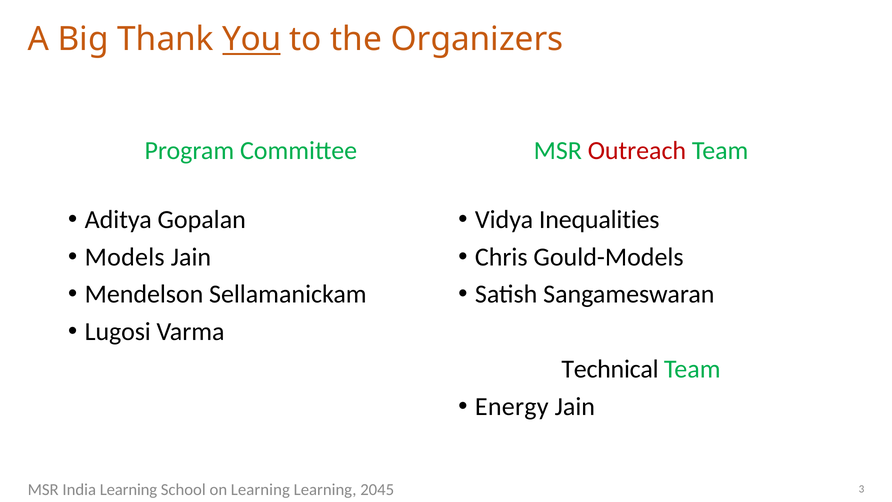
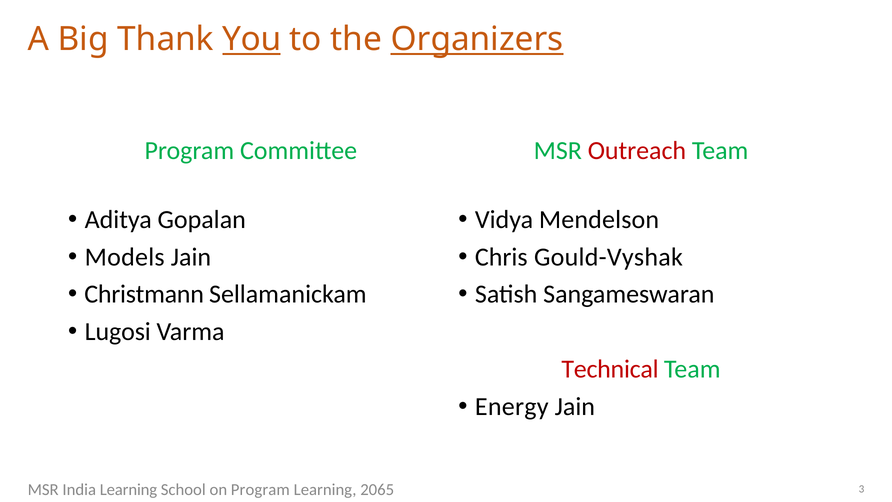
Organizers underline: none -> present (477, 39)
Inequalities: Inequalities -> Mendelson (599, 219)
Gould-Models: Gould-Models -> Gould-Vyshak (608, 257)
Mendelson: Mendelson -> Christmann (144, 294)
Technical colour: black -> red (610, 369)
on Learning: Learning -> Program (260, 489)
2045: 2045 -> 2065 (377, 489)
